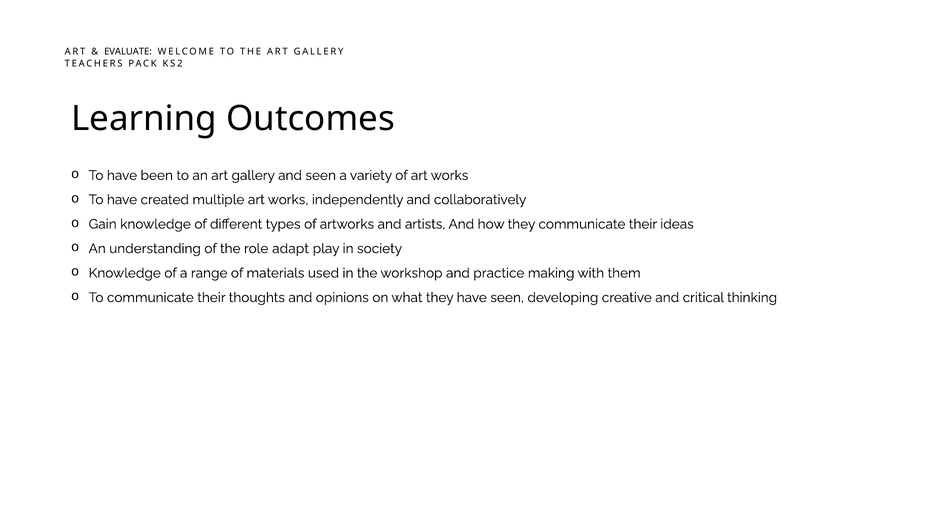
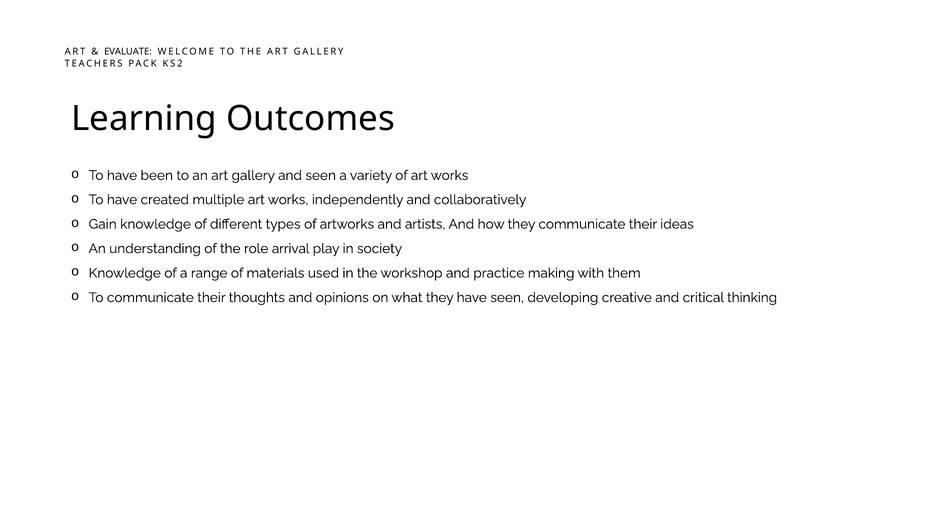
adapt: adapt -> arrival (291, 249)
